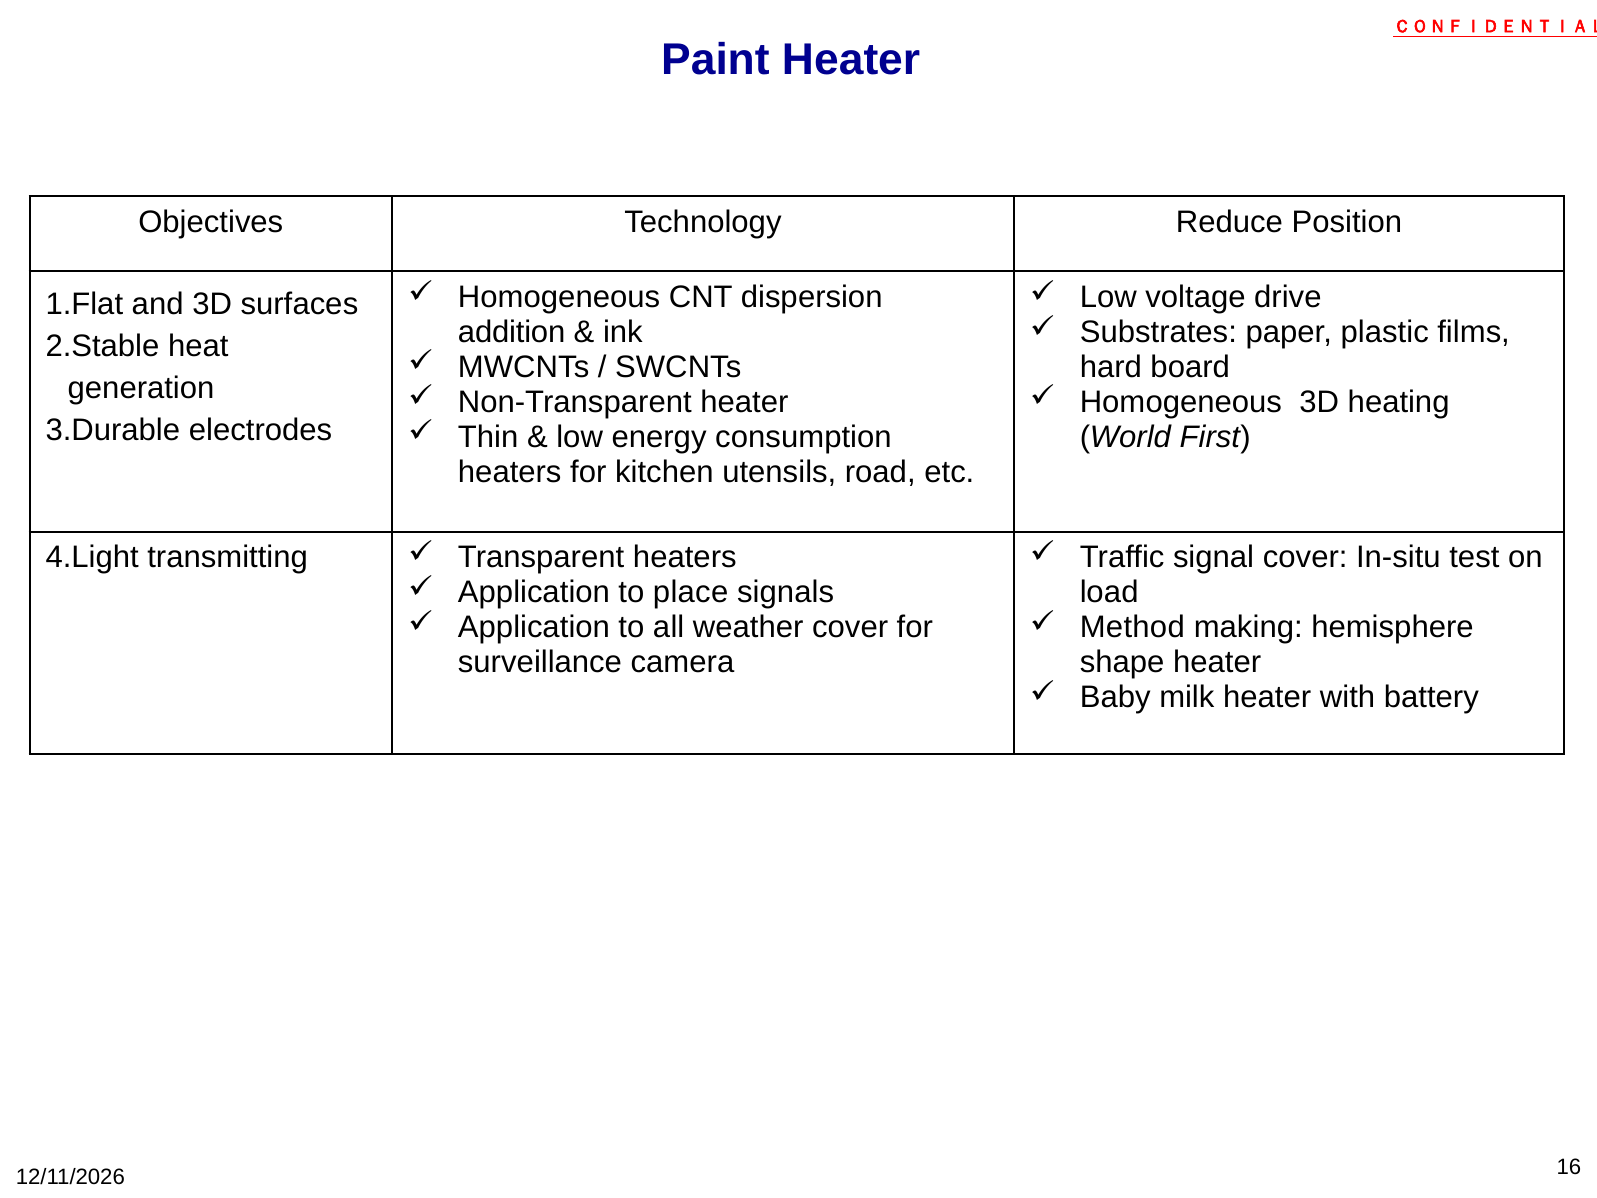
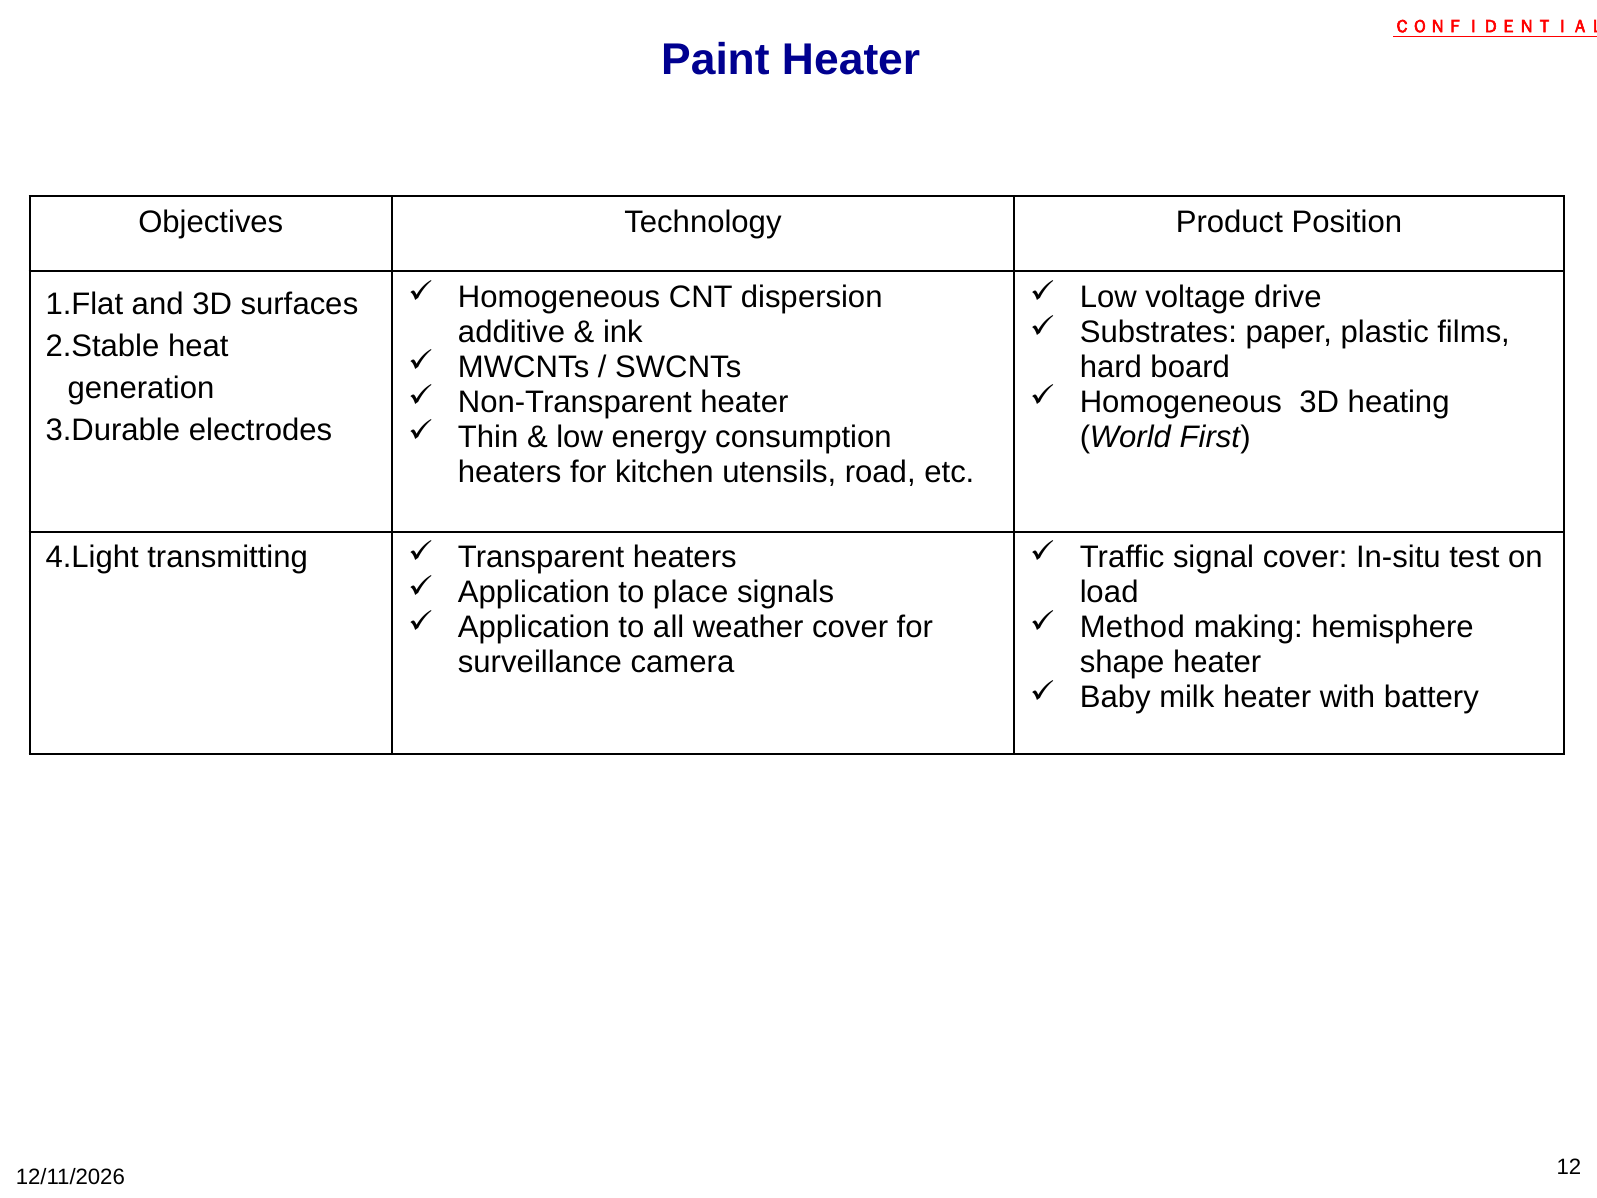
Reduce: Reduce -> Product (1229, 222)
addition: addition -> additive (512, 332)
16: 16 -> 12 (1569, 1167)
